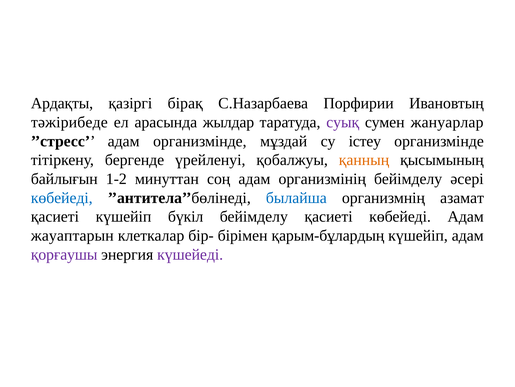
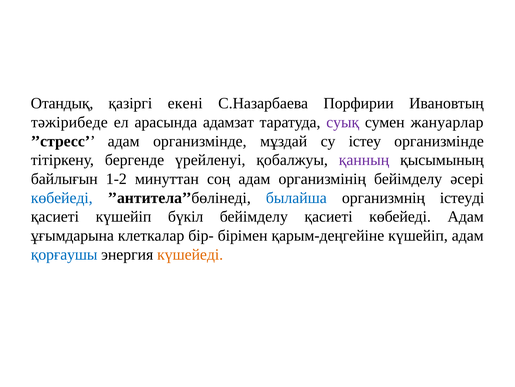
Ардақты: Ардақты -> Отандық (62, 103)
бірақ: бірақ -> екені (185, 103)
жылдар: жылдар -> адамзат (228, 122)
қанның colour: orange -> purple (364, 160)
азамат: азамат -> істеуді (462, 198)
жауаптарын: жауаптарын -> ұғымдарына (72, 235)
қарым-бұлардың: қарым-бұлардың -> қарым-деңгейіне (328, 235)
қорғаушы colour: purple -> blue (64, 254)
күшейеді colour: purple -> orange (190, 254)
